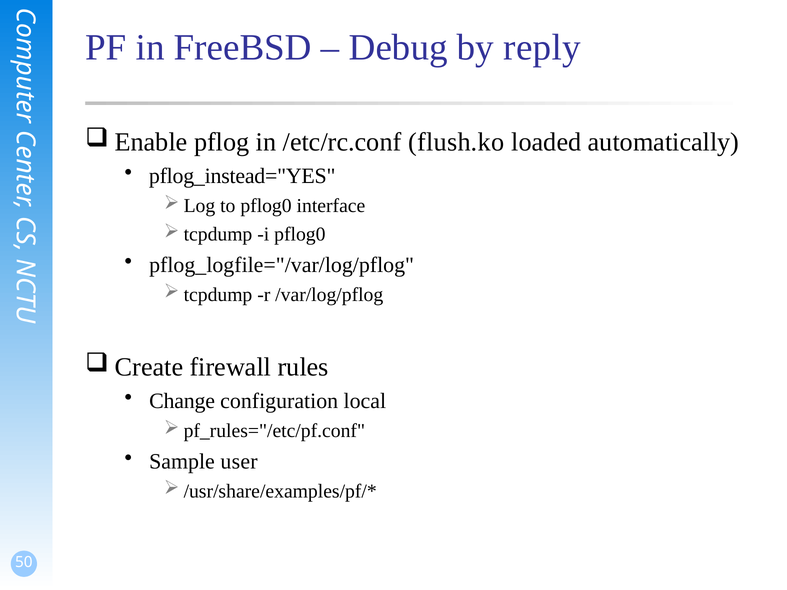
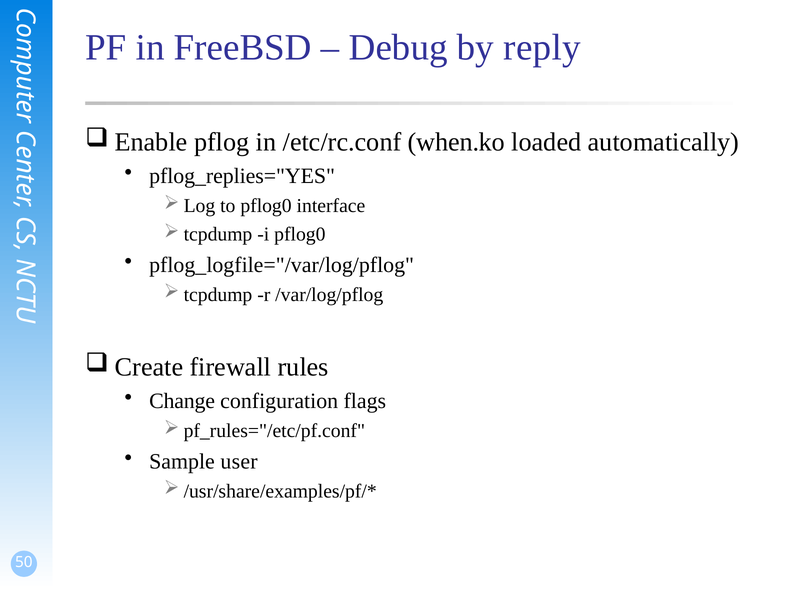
flush.ko: flush.ko -> when.ko (456, 142)
pflog_instead="YES: pflog_instead="YES -> pflog_replies="YES (242, 176)
local: local -> flags (365, 401)
